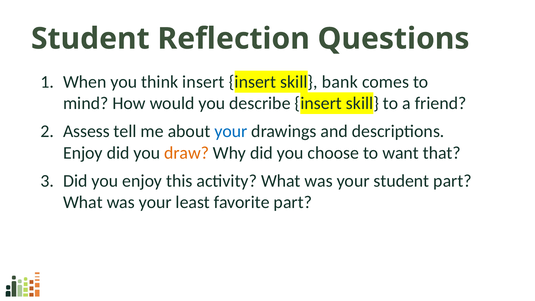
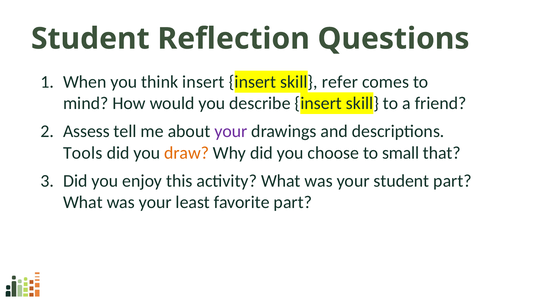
bank: bank -> refer (340, 82)
your colour: blue -> purple (231, 131)
Enjoy: Enjoy -> Tools (83, 153)
want: want -> small (401, 153)
